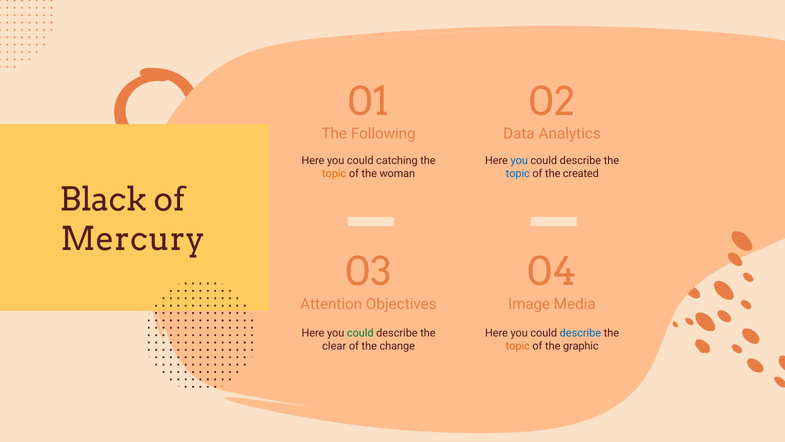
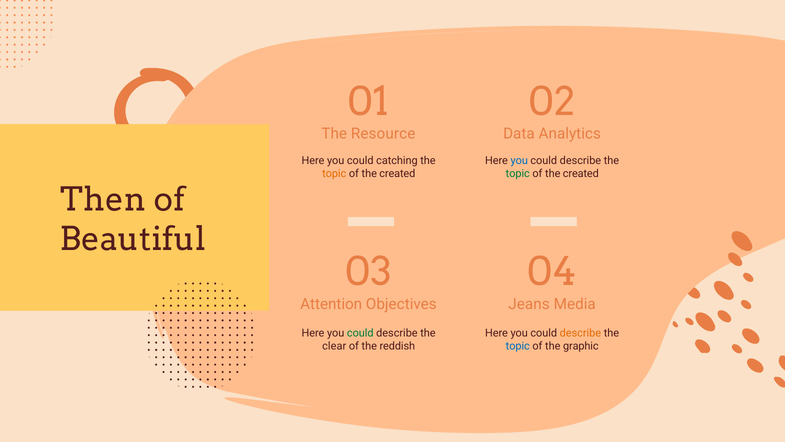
Following: Following -> Resource (383, 134)
woman: woman -> created (397, 173)
topic colour: blue -> green (518, 173)
Black: Black -> Then (103, 200)
Mercury: Mercury -> Beautiful (133, 239)
Image: Image -> Jeans (529, 304)
describe colour: blue -> orange (580, 333)
change: change -> reddish (397, 346)
topic colour: orange -> blue (518, 346)
